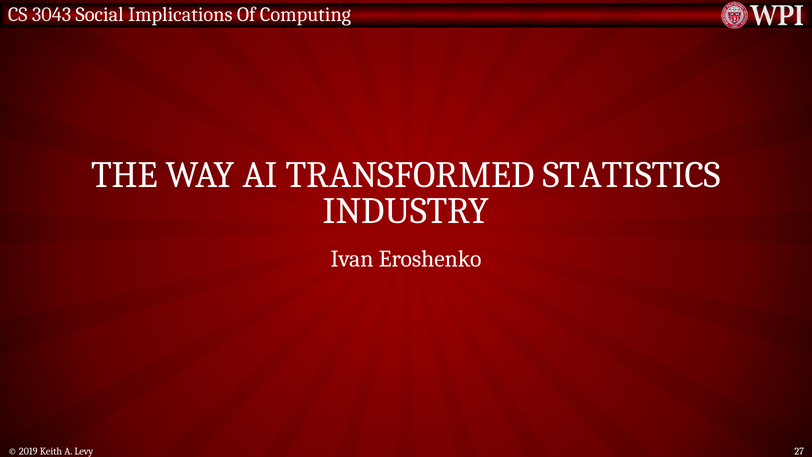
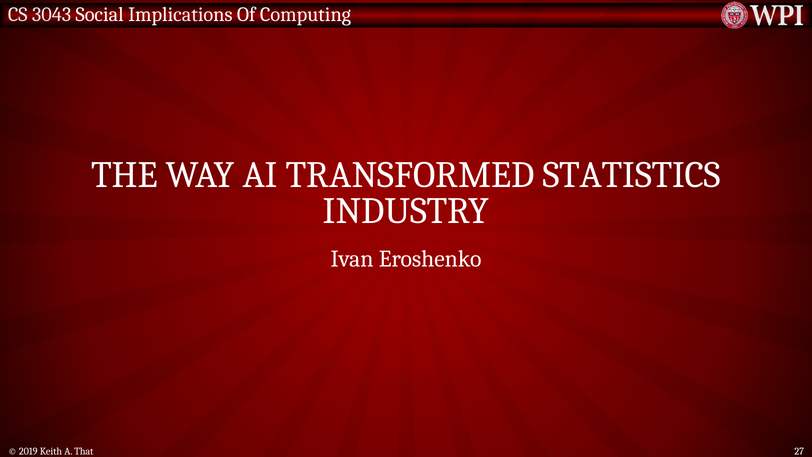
Levy: Levy -> That (84, 451)
